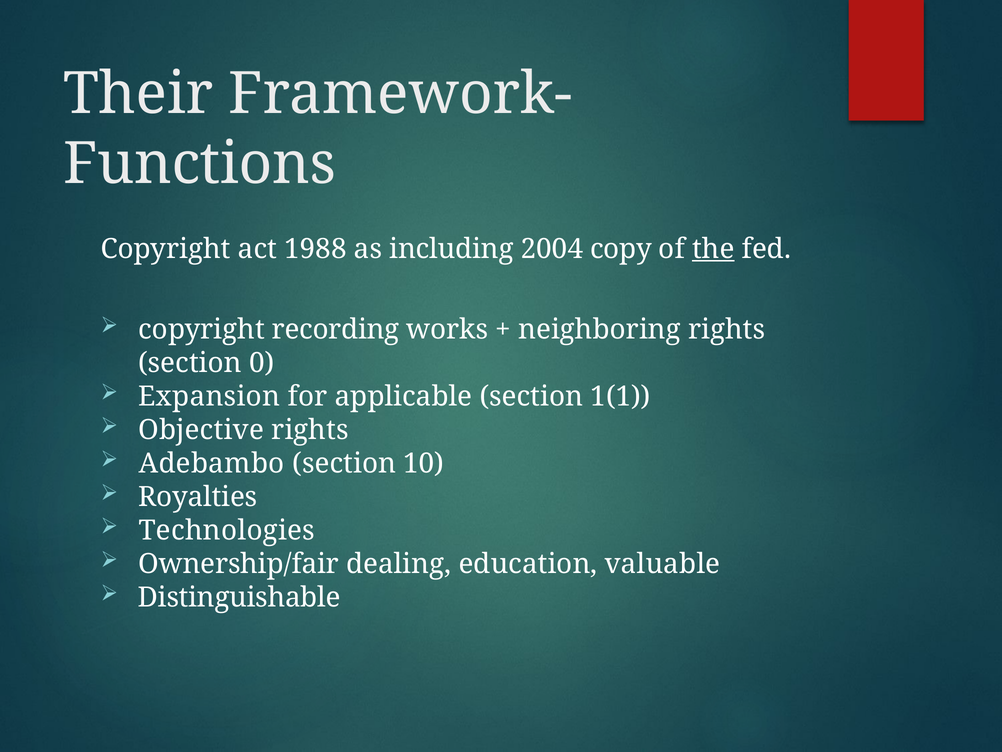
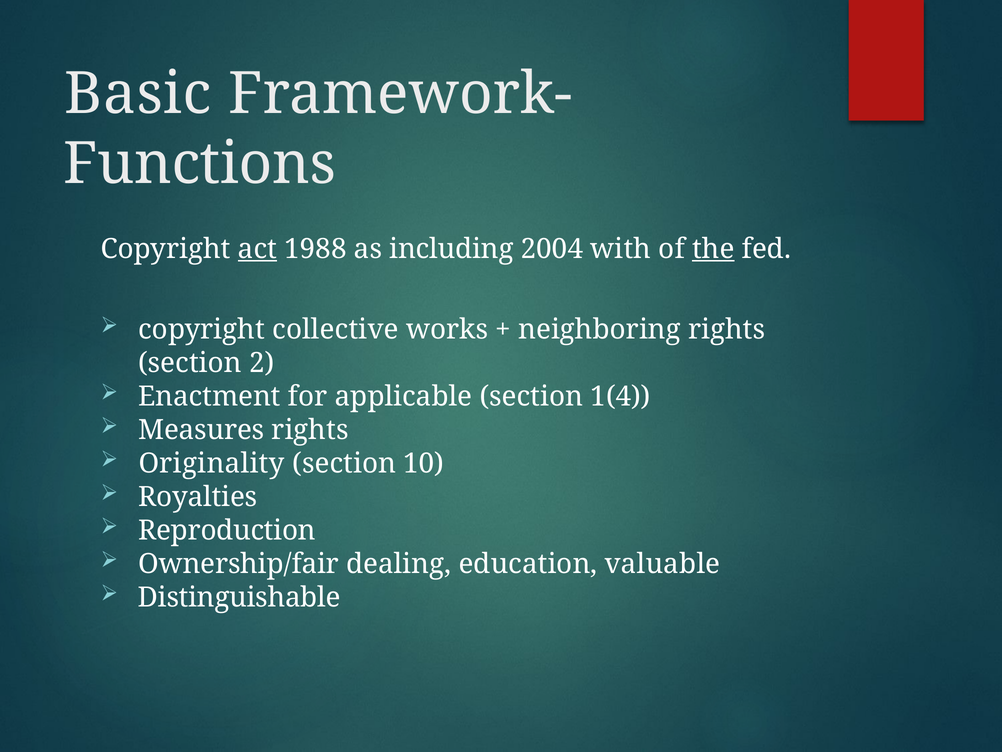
Their: Their -> Basic (138, 94)
act underline: none -> present (257, 249)
copy: copy -> with (621, 249)
recording: recording -> collective (335, 329)
0: 0 -> 2 (262, 363)
Expansion: Expansion -> Enactment (210, 396)
1(1: 1(1 -> 1(4 (620, 396)
Objective: Objective -> Measures (201, 430)
Adebambo: Adebambo -> Originality (212, 463)
Technologies: Technologies -> Reproduction (227, 530)
